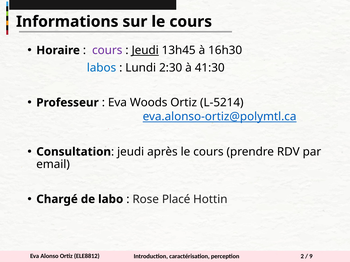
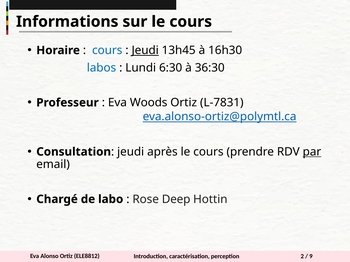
cours colour: purple -> blue (107, 50)
2:30: 2:30 -> 6:30 (171, 68)
41:30: 41:30 -> 36:30 (210, 68)
L-5214: L-5214 -> L-7831 (222, 103)
par underline: none -> present (312, 152)
Placé: Placé -> Deep (176, 200)
